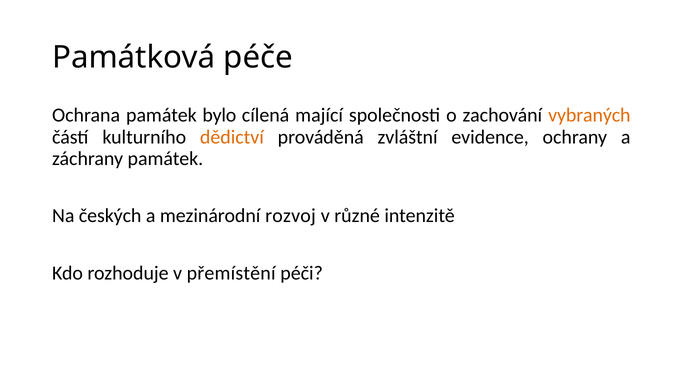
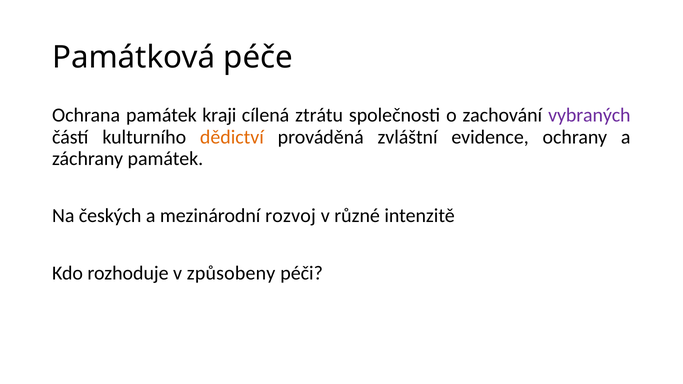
bylo: bylo -> kraji (219, 115)
mající: mající -> ztrátu (319, 115)
vybraných colour: orange -> purple (589, 115)
přemístění: přemístění -> způsobeny (231, 273)
